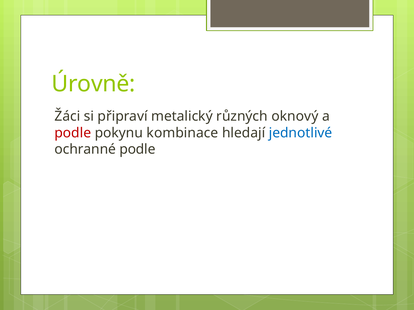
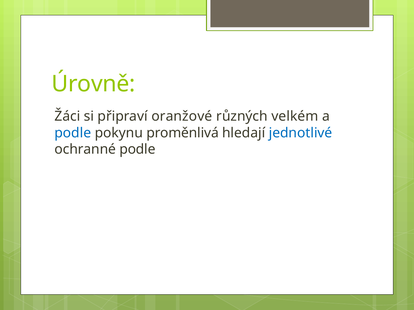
metalický: metalický -> oranžové (182, 117)
oknový: oknový -> velkém (295, 117)
podle colour: red -> blue (73, 133)
kombinace: kombinace -> proměnlivá (183, 133)
